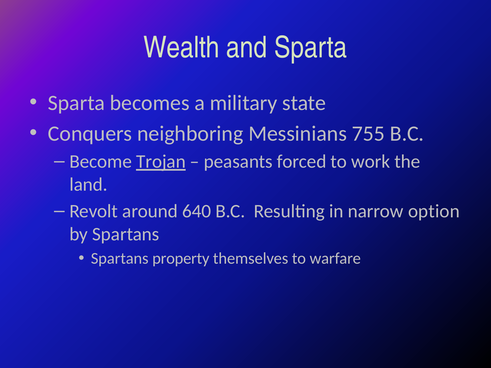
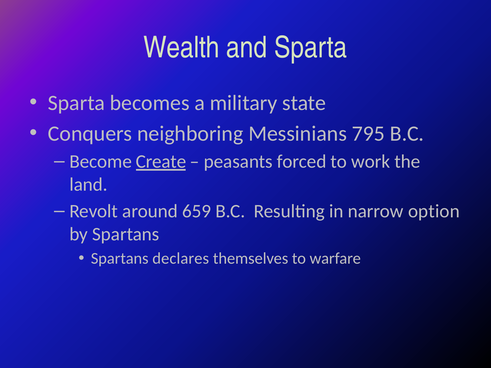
755: 755 -> 795 (368, 134)
Trojan: Trojan -> Create (161, 162)
640: 640 -> 659 (197, 211)
property: property -> declares (181, 259)
